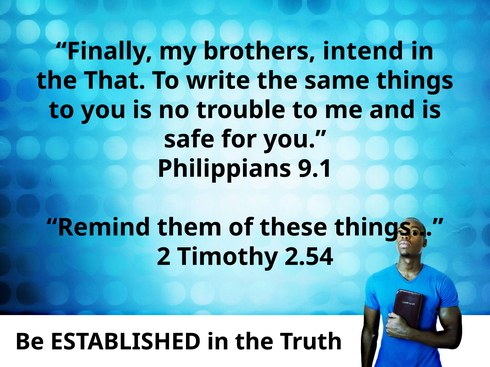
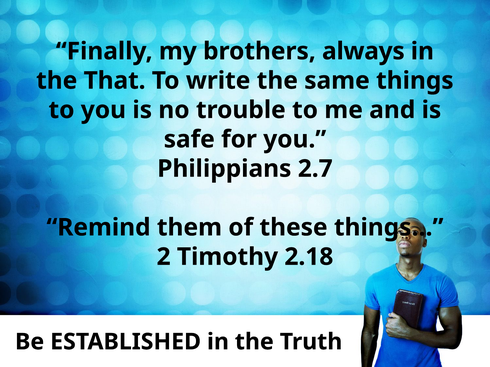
intend: intend -> always (363, 51)
9.1: 9.1 -> 2.7 (315, 169)
2.54: 2.54 -> 2.18 (309, 257)
